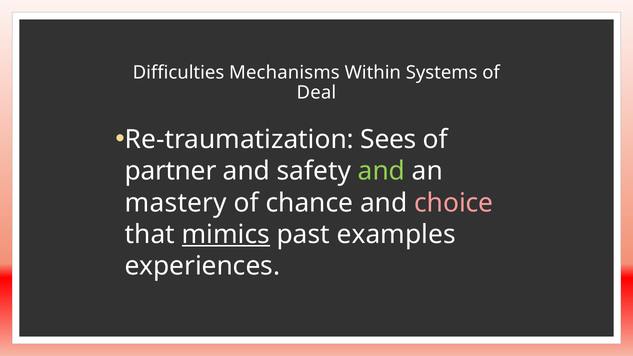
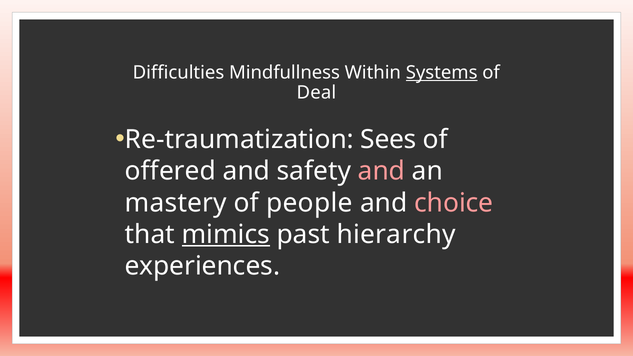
Mechanisms: Mechanisms -> Mindfullness (285, 72)
Systems underline: none -> present (442, 72)
partner: partner -> offered (170, 171)
and colour: light green -> pink (382, 171)
chance: chance -> people (309, 203)
examples: examples -> hierarchy (396, 235)
